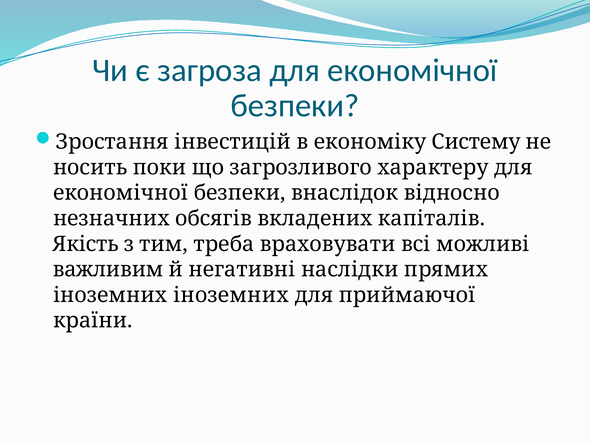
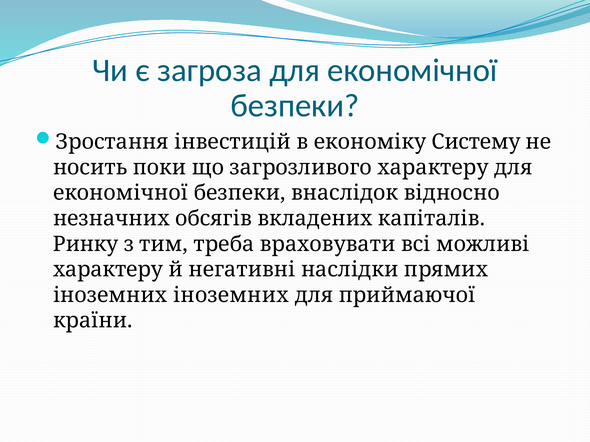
Якість: Якість -> Ринку (86, 244)
важливим: важливим -> характеру (108, 270)
